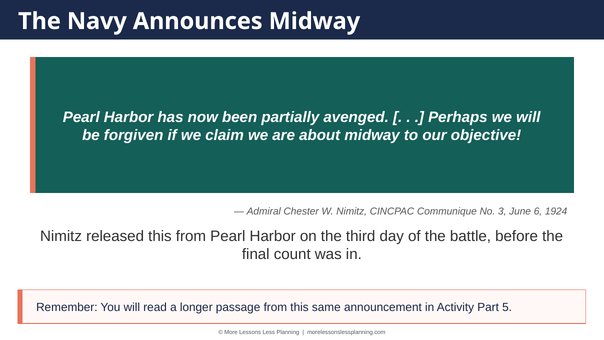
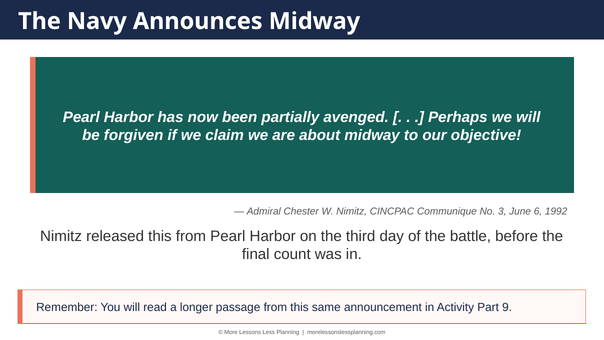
1924: 1924 -> 1992 (556, 212)
5: 5 -> 9 (507, 307)
